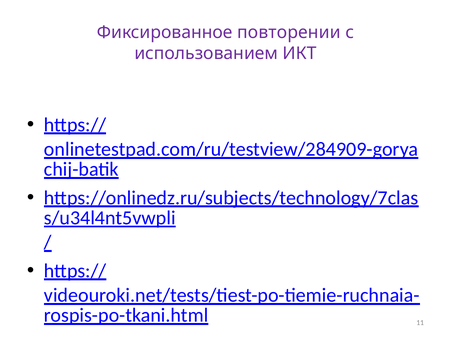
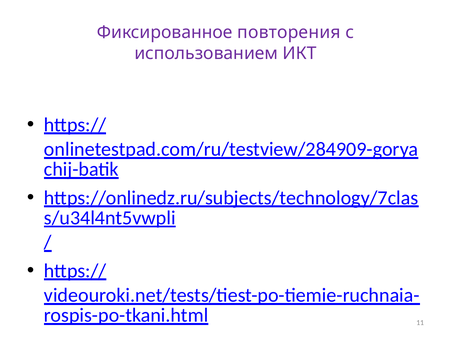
повторении: повторении -> повторения (289, 32)
